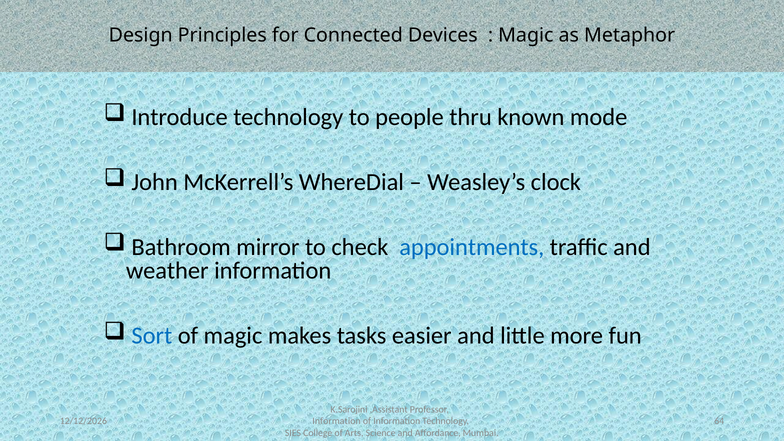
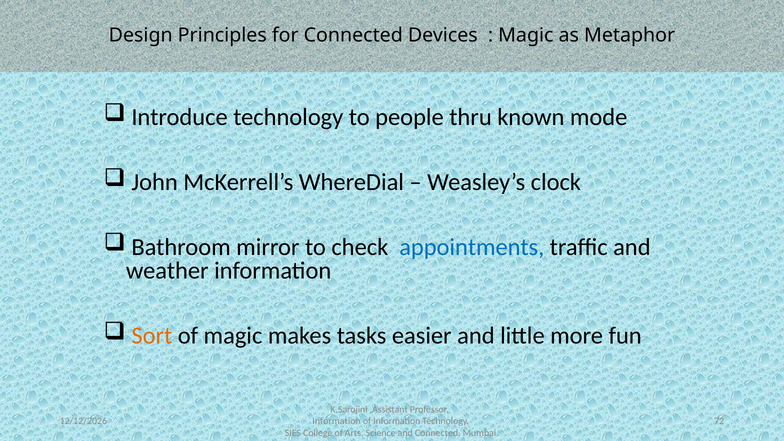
Sort colour: blue -> orange (152, 336)
64: 64 -> 72 (719, 421)
and Affordance: Affordance -> Connected (438, 433)
